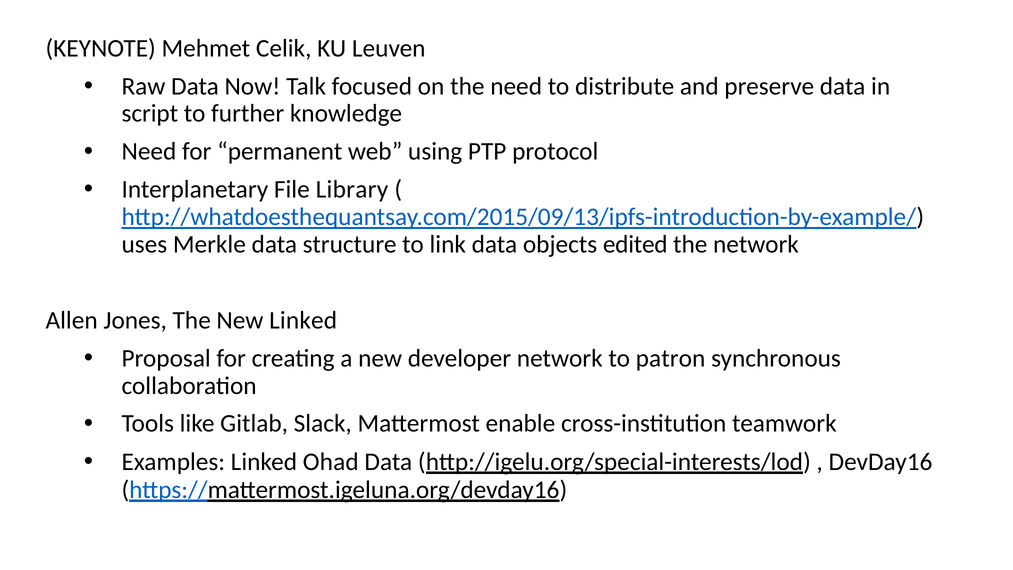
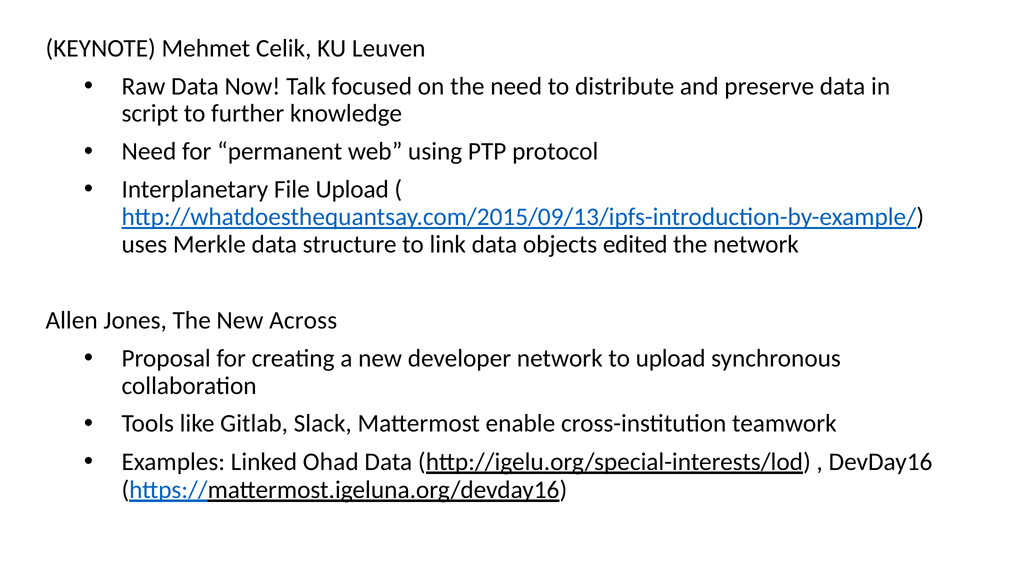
File Library: Library -> Upload (352, 189)
New Linked: Linked -> Across (303, 320)
to patron: patron -> upload (671, 358)
